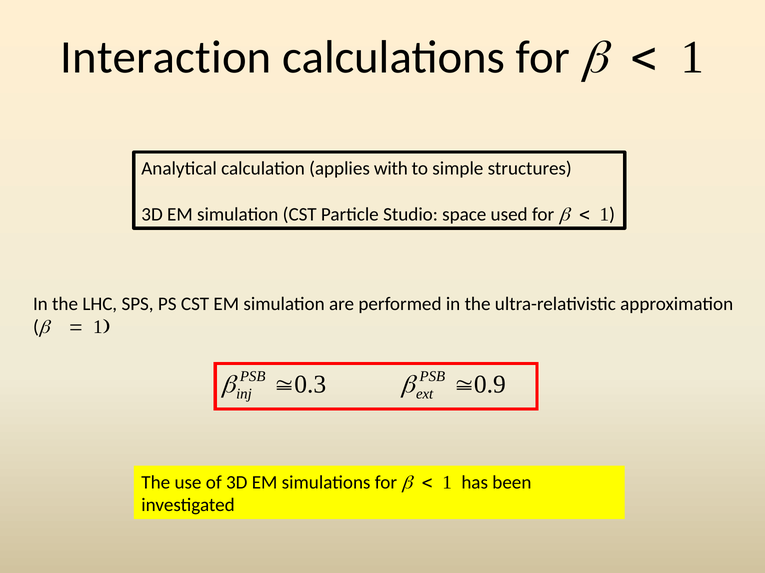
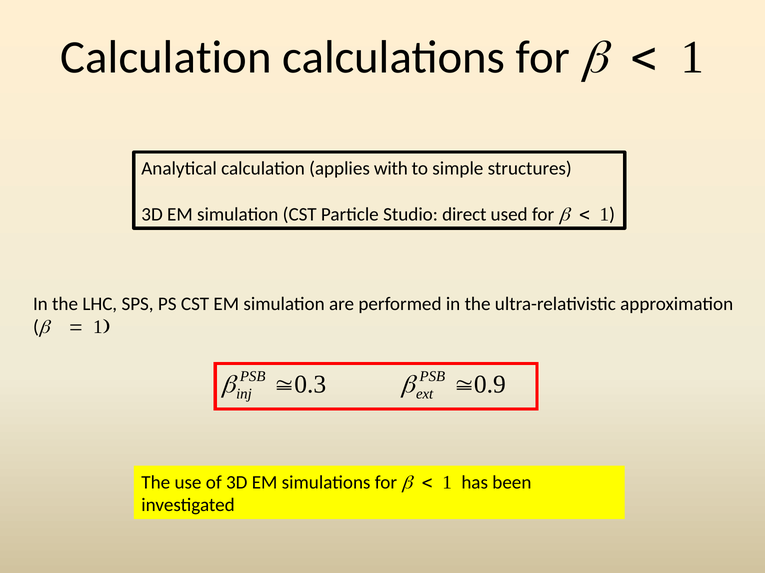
Interaction: Interaction -> Calculation (166, 57)
space: space -> direct (464, 215)
